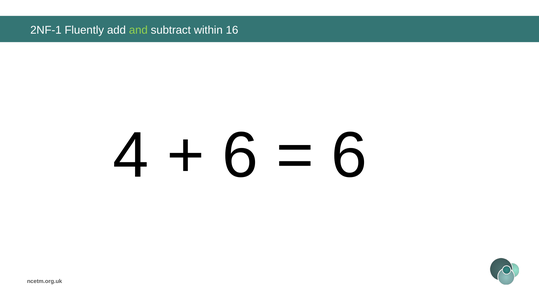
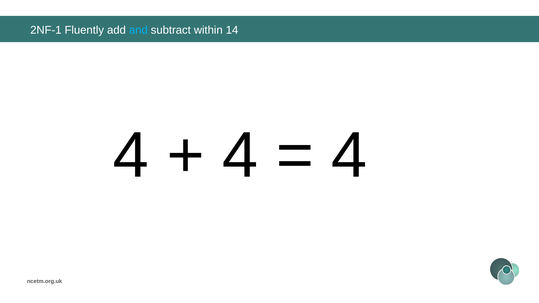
and colour: light green -> light blue (138, 30)
16: 16 -> 14 (232, 30)
6: 6 -> 4 (240, 156)
6: 6 -> 4 (349, 156)
